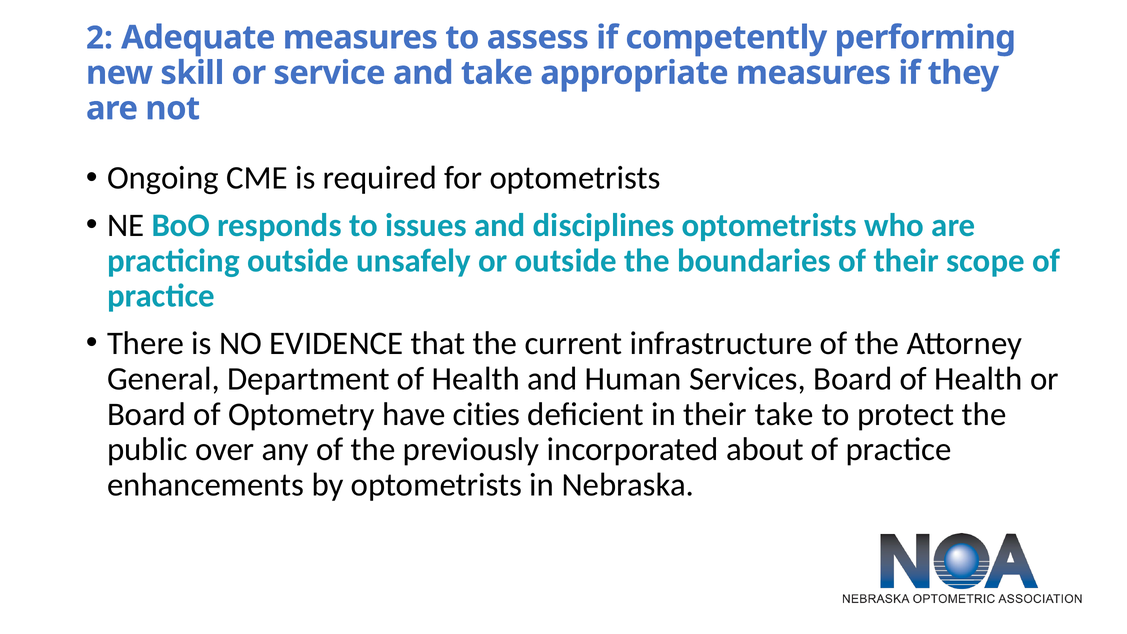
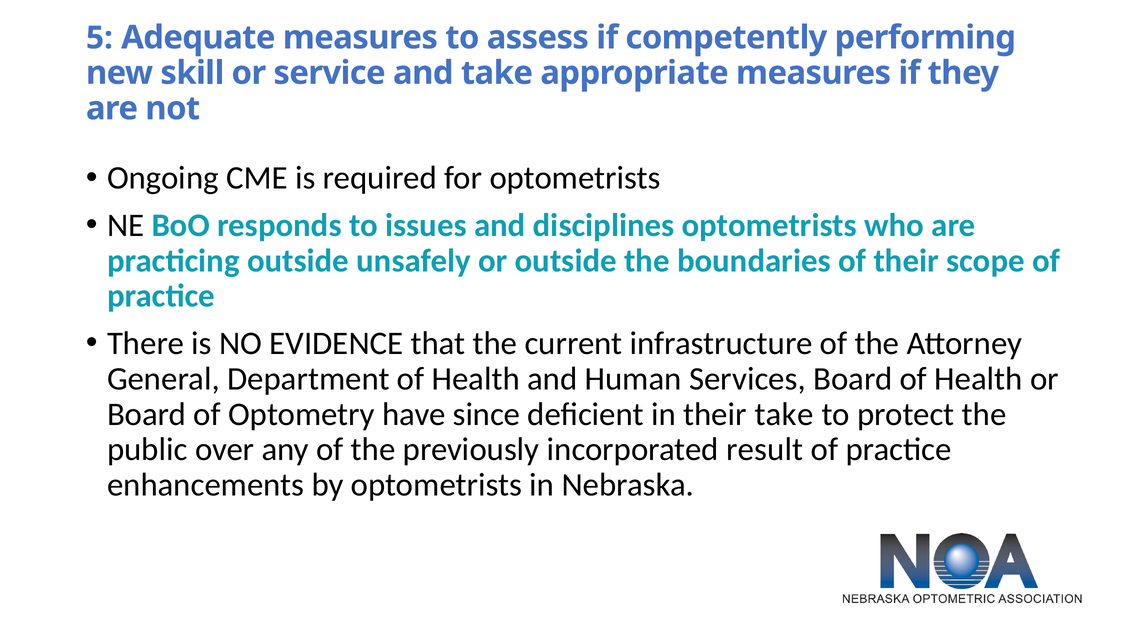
2: 2 -> 5 (99, 38)
cities: cities -> since (486, 414)
about: about -> result (765, 450)
